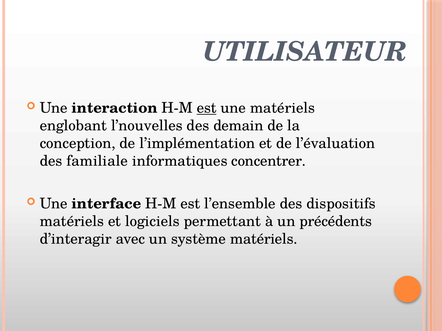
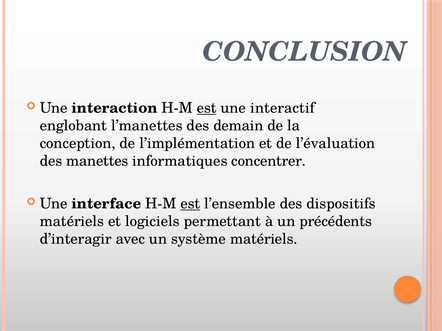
UTILISATEUR: UTILISATEUR -> CONCLUSION (305, 52)
une matériels: matériels -> interactif (283, 108)
l’nouvelles: l’nouvelles -> l’manettes (147, 126)
familiale: familiale -> manettes (97, 161)
est underline: none -> present (190, 204)
